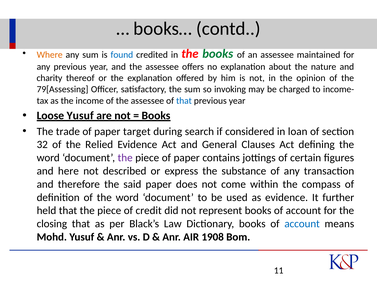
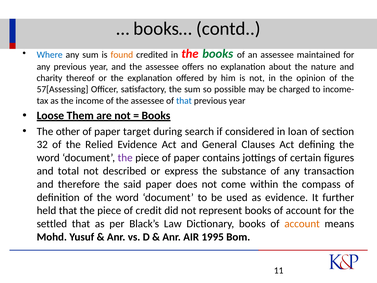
Where colour: orange -> blue (50, 55)
found colour: blue -> orange (122, 55)
79[Assessing: 79[Assessing -> 57[Assessing (63, 89)
invoking: invoking -> possible (230, 89)
Loose Yusuf: Yusuf -> Them (80, 116)
trade: trade -> other (68, 131)
here: here -> total (68, 171)
closing: closing -> settled (52, 224)
account colour: blue -> orange (302, 224)
1908: 1908 -> 1995 (213, 237)
